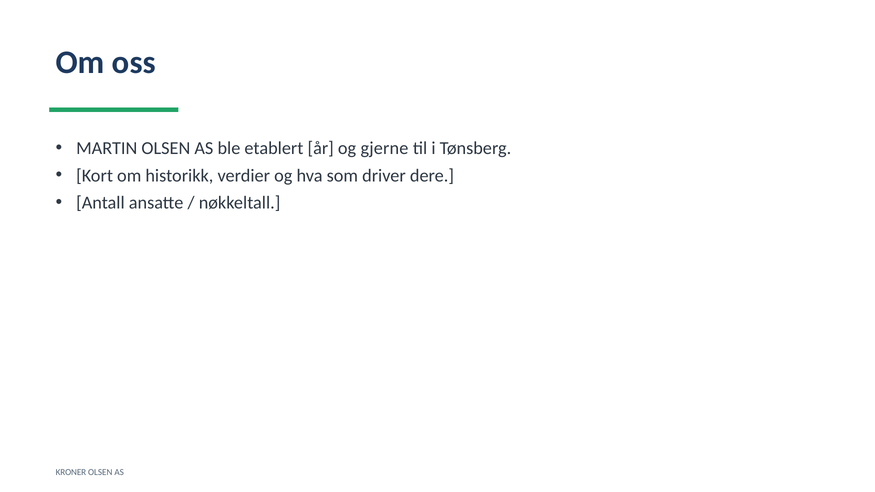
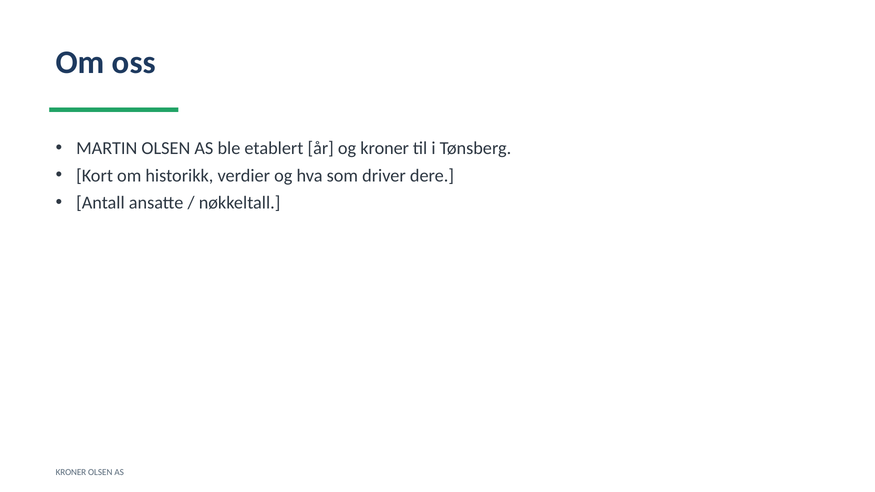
og gjerne: gjerne -> kroner (385, 148)
